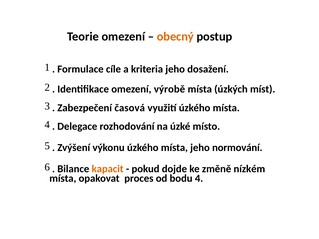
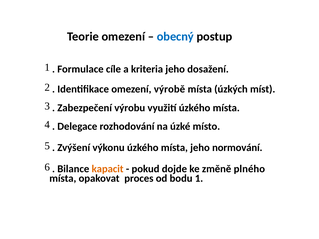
obecný colour: orange -> blue (175, 37)
časová: časová -> výrobu (130, 108)
nízkém: nízkém -> plného (249, 169)
bodu 4: 4 -> 1 (199, 178)
